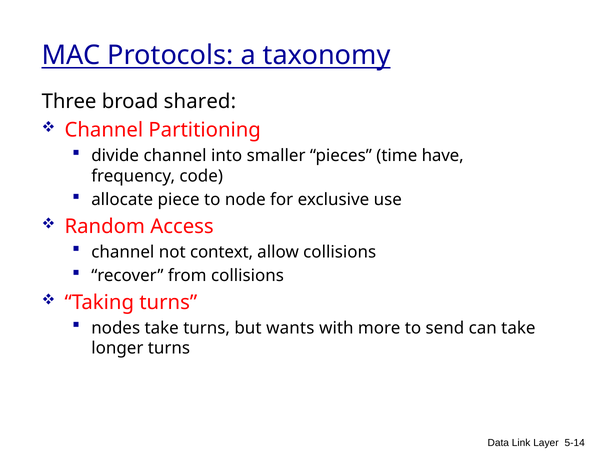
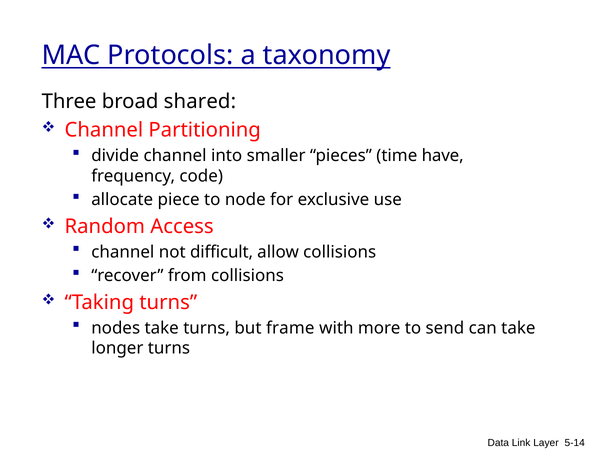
context: context -> difficult (222, 252)
wants: wants -> frame (290, 328)
